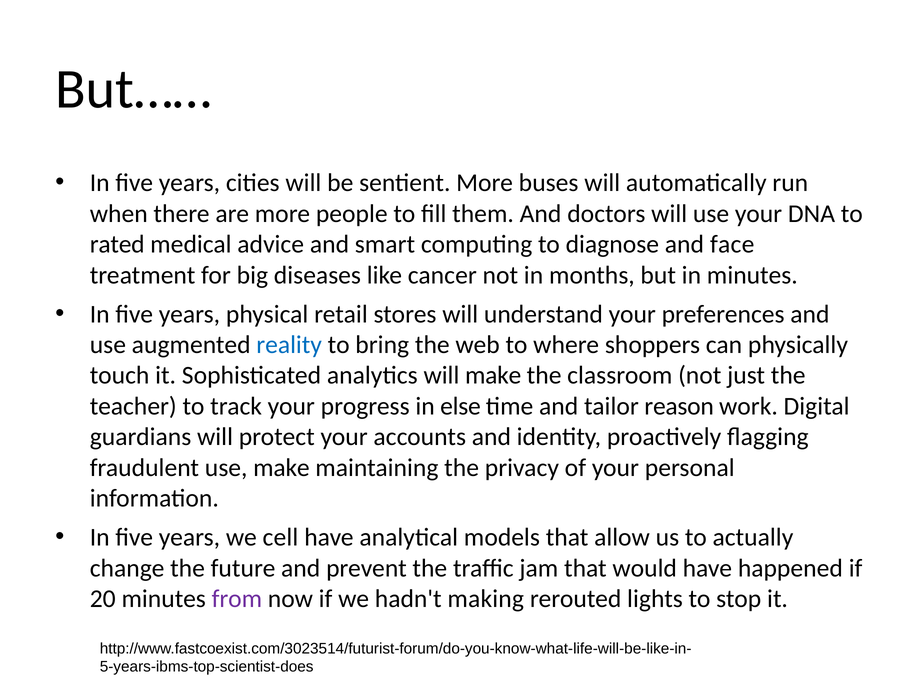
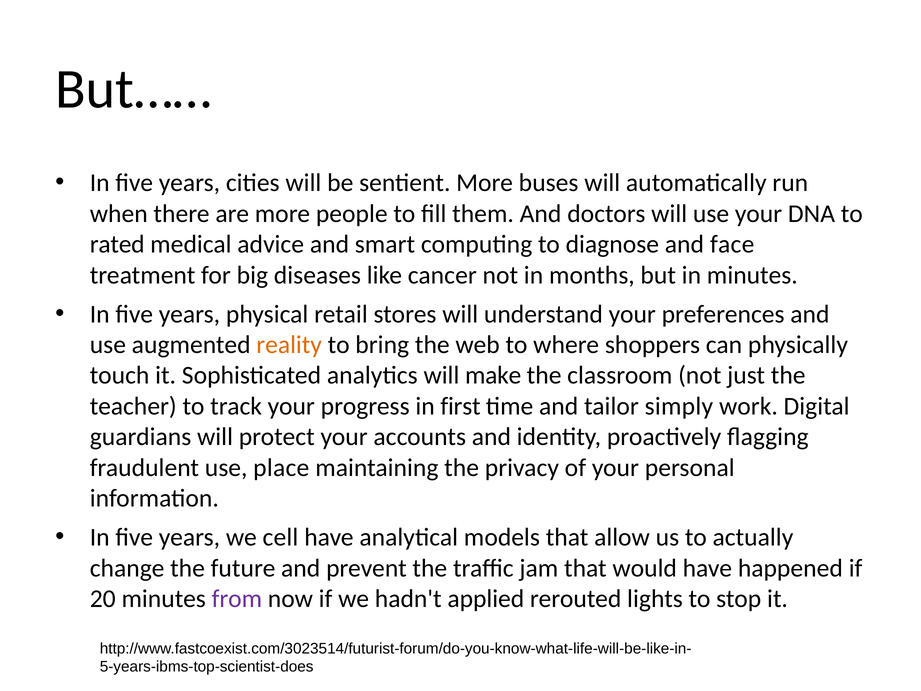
reality colour: blue -> orange (289, 345)
else: else -> first (461, 406)
reason: reason -> simply (679, 406)
use make: make -> place (281, 468)
making: making -> applied (486, 599)
